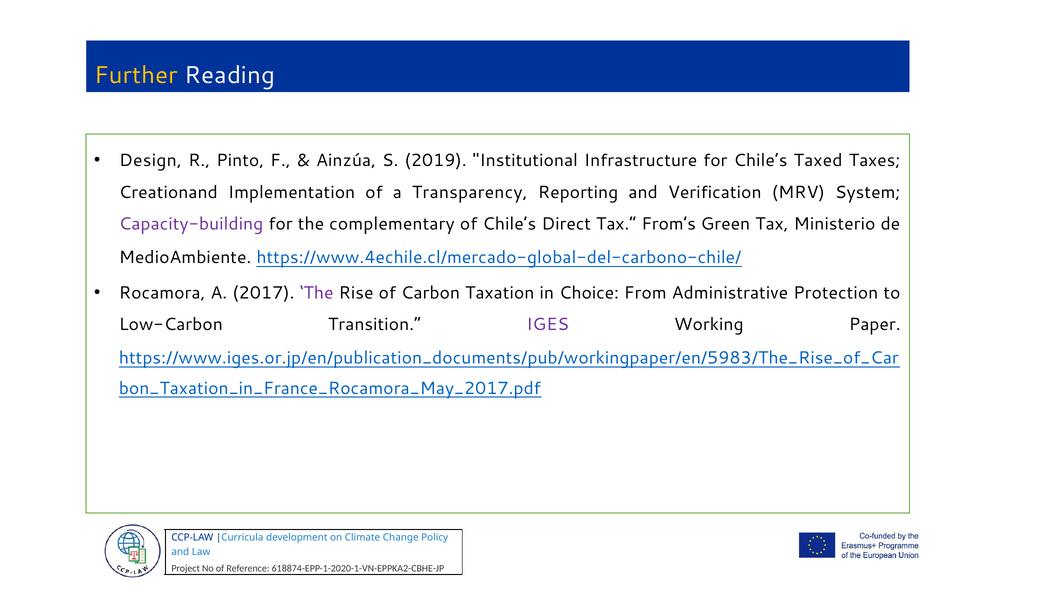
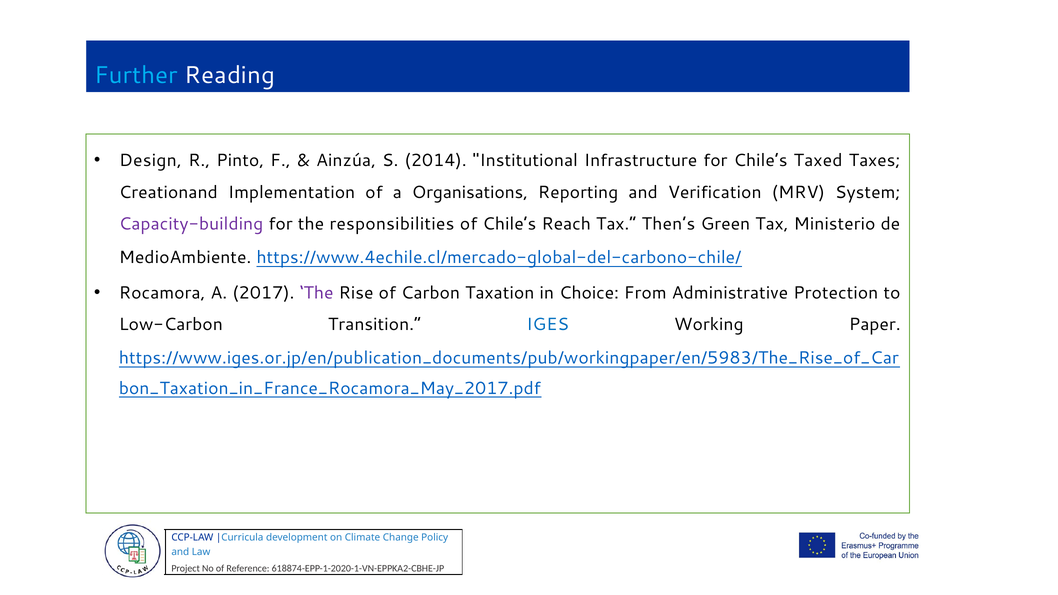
Further colour: yellow -> light blue (136, 75)
2019: 2019 -> 2014 (436, 161)
Transparency: Transparency -> Organisations (470, 192)
complementary: complementary -> responsibilities (392, 224)
Direct: Direct -> Reach (566, 224)
From’s: From’s -> Then’s (668, 224)
IGES colour: purple -> blue (548, 325)
